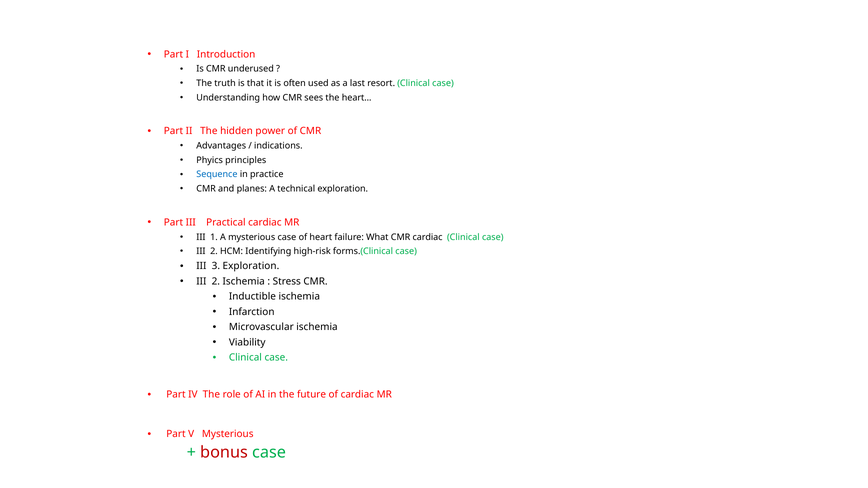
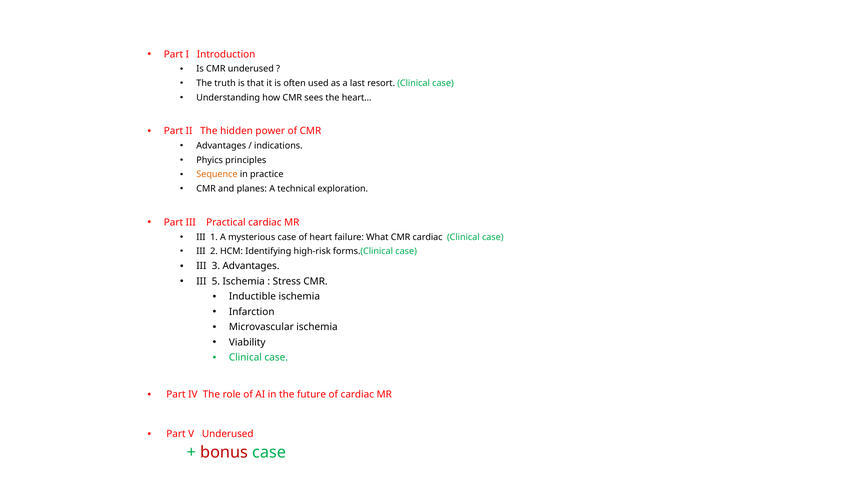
Sequence colour: blue -> orange (217, 175)
3 Exploration: Exploration -> Advantages (251, 266)
2: 2 -> 5 (216, 282)
V Mysterious: Mysterious -> Underused (228, 434)
